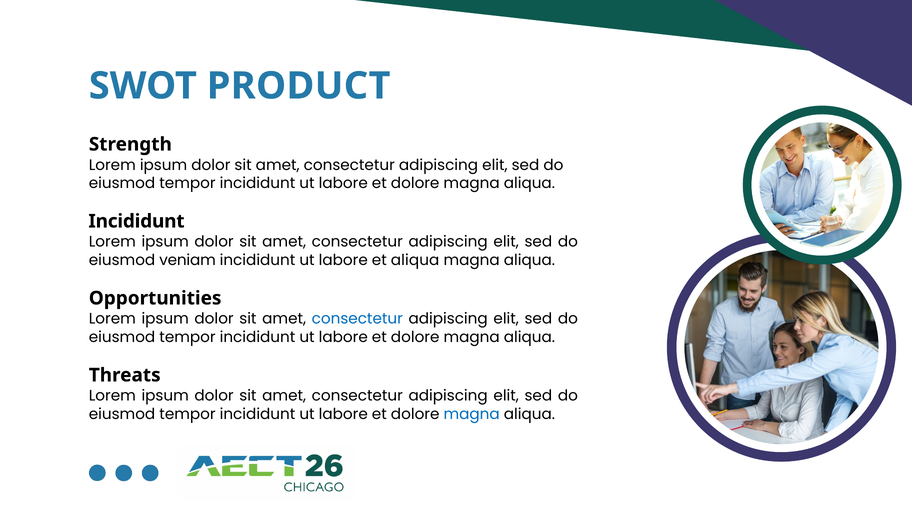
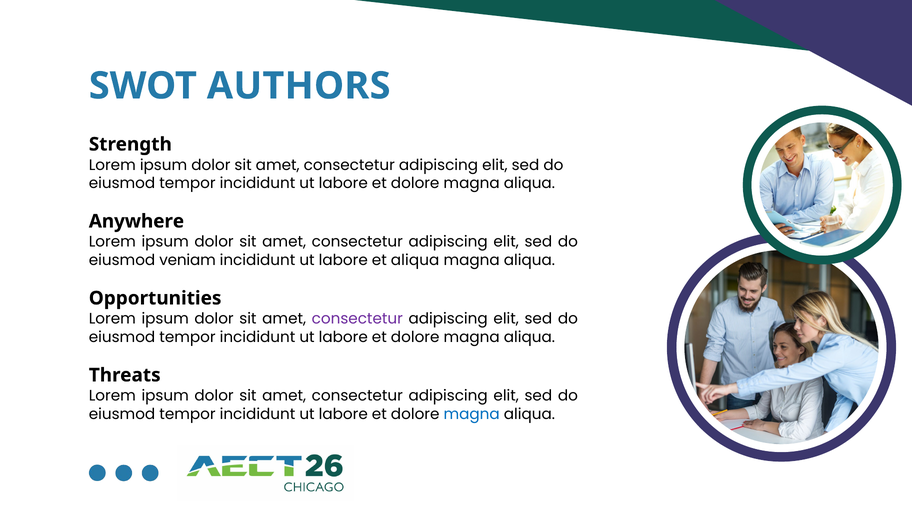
PRODUCT: PRODUCT -> AUTHORS (299, 86)
Incididunt: Incididunt -> Anywhere (136, 221)
consectetur colour: blue -> purple (357, 319)
